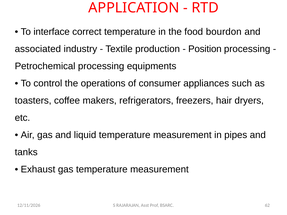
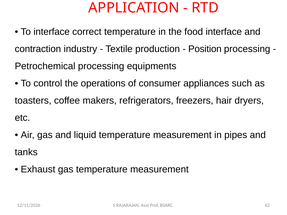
food bourdon: bourdon -> interface (224, 32)
associated: associated -> contraction (38, 49)
